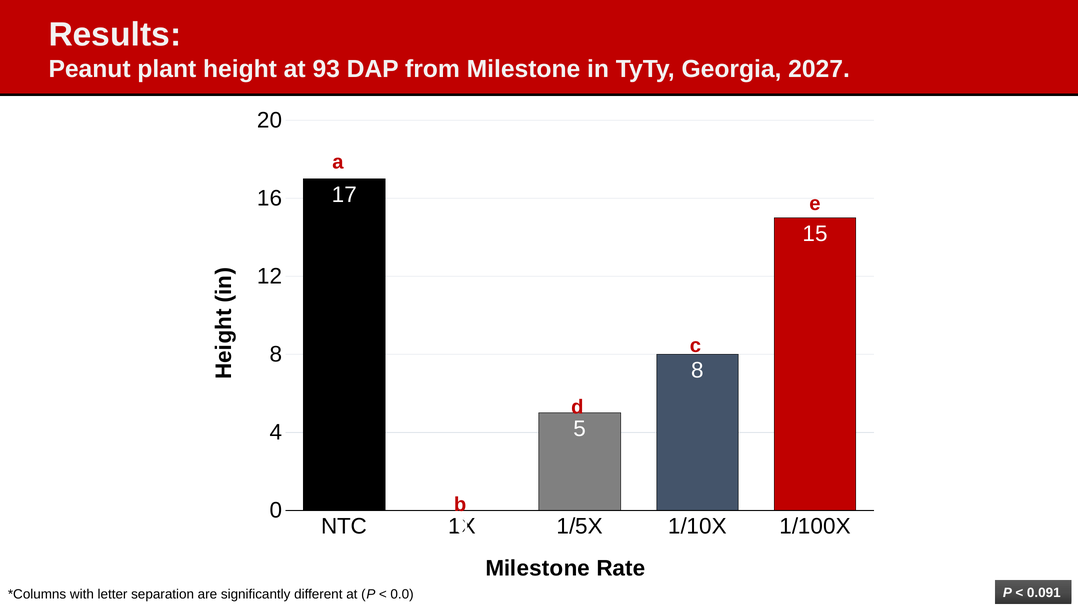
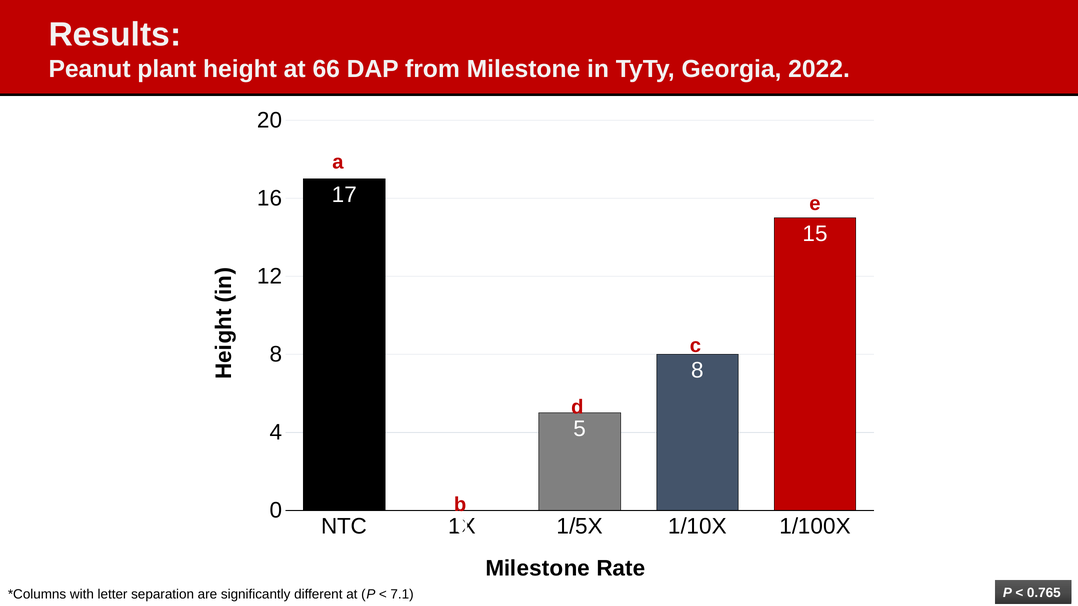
93: 93 -> 66 (326, 69)
2027: 2027 -> 2022 (819, 69)
0.091: 0.091 -> 0.765 (1044, 593)
0.0: 0.0 -> 7.1 (402, 595)
